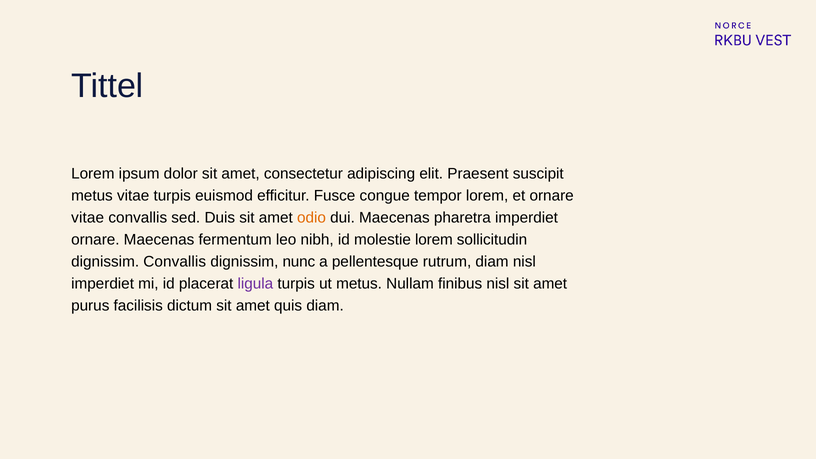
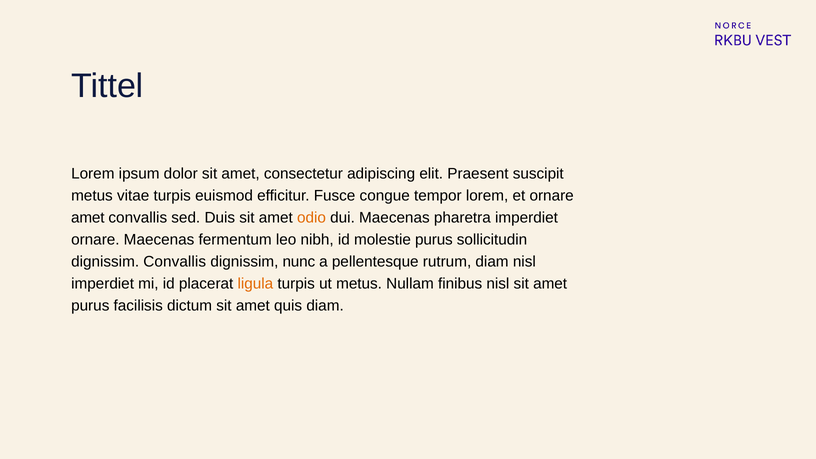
vitae: vitae -> amet (88, 218)
molestie lorem: lorem -> purus (434, 240)
ligula colour: purple -> orange (255, 284)
